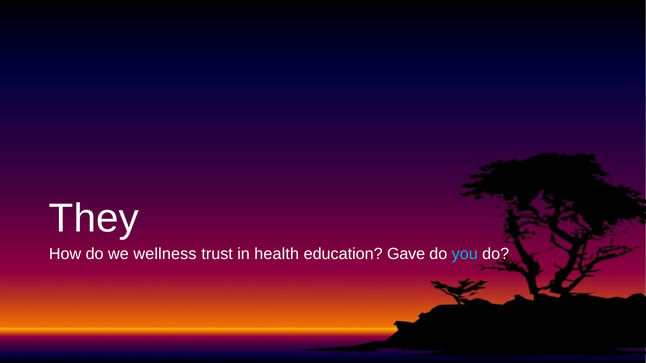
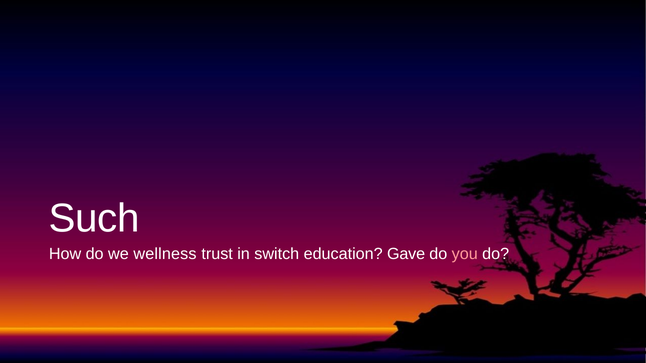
They: They -> Such (94, 218)
health: health -> switch (277, 254)
you colour: light blue -> pink (465, 254)
